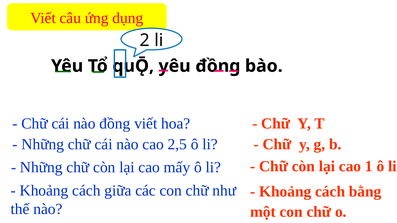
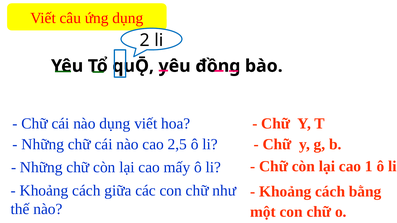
nào đồng: đồng -> dụng (115, 124)
